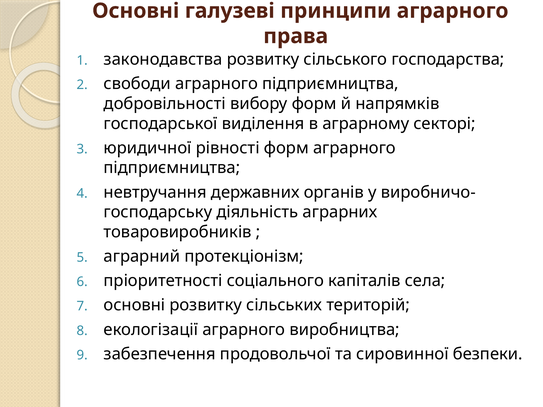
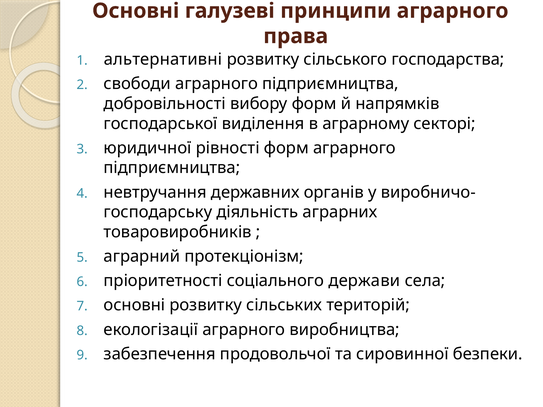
законодавства: законодавства -> альтернативні (163, 59)
капіталів: капіталів -> держави (364, 281)
